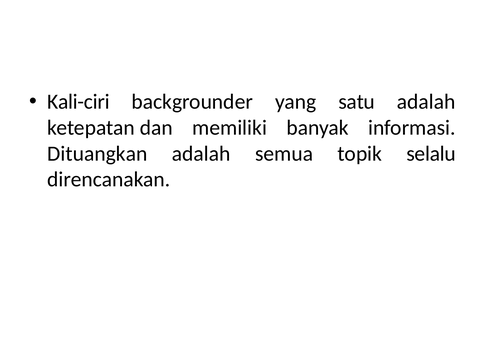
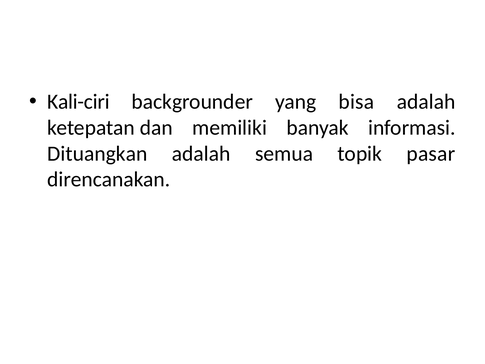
satu: satu -> bisa (356, 102)
selalu: selalu -> pasar (431, 153)
